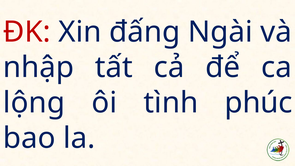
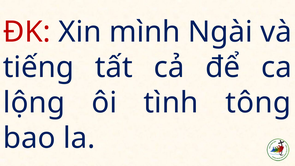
đấng: đấng -> mình (145, 32)
nhập: nhập -> tiếng (38, 67)
phúc: phúc -> tông (258, 103)
